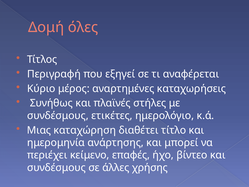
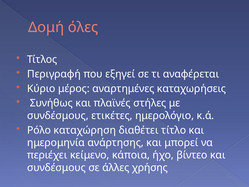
Μιας: Μιας -> Ρόλο (39, 130)
επαφές: επαφές -> κάποια (131, 155)
